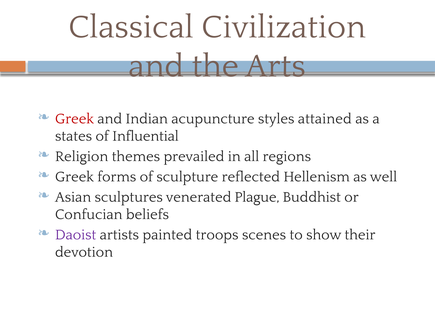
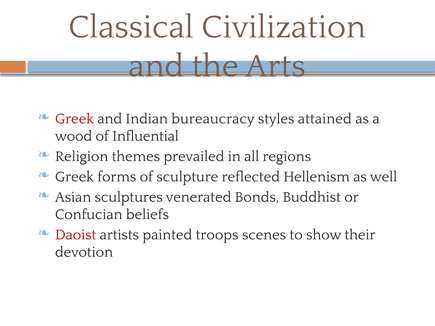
acupuncture: acupuncture -> bureaucracy (213, 119)
states: states -> wood (74, 136)
Plague: Plague -> Bonds (257, 197)
Daoist colour: purple -> red (76, 235)
